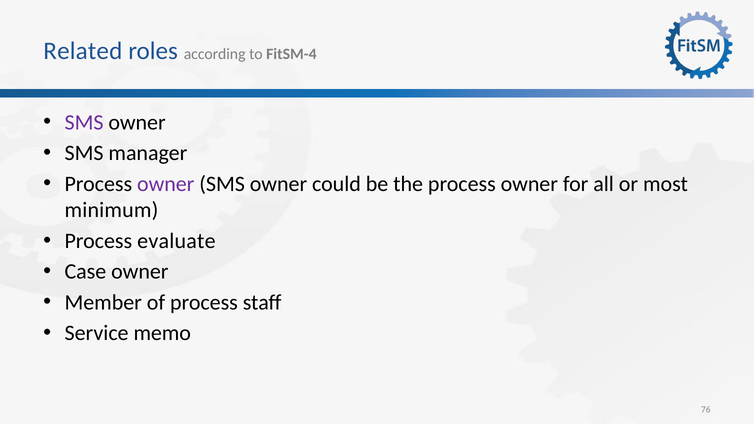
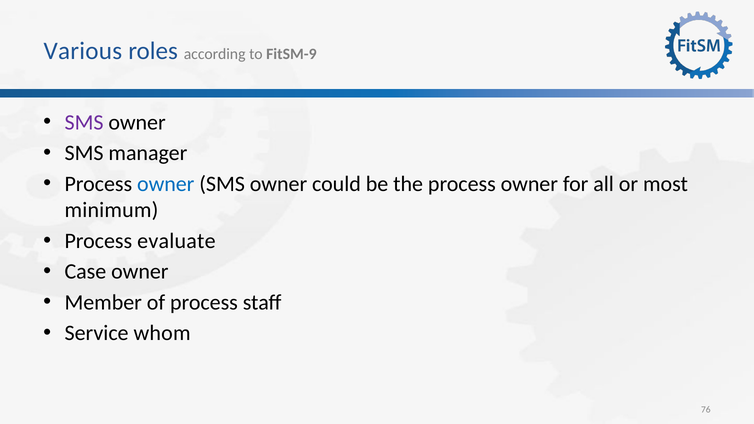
Related: Related -> Various (83, 51)
FitSM-4: FitSM-4 -> FitSM-9 (291, 54)
owner colour: purple -> blue (166, 184)
memo: memo -> whom (162, 333)
